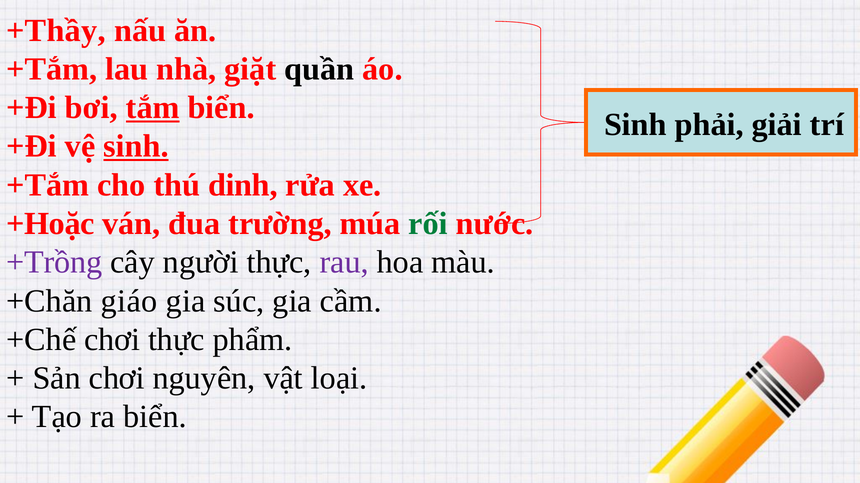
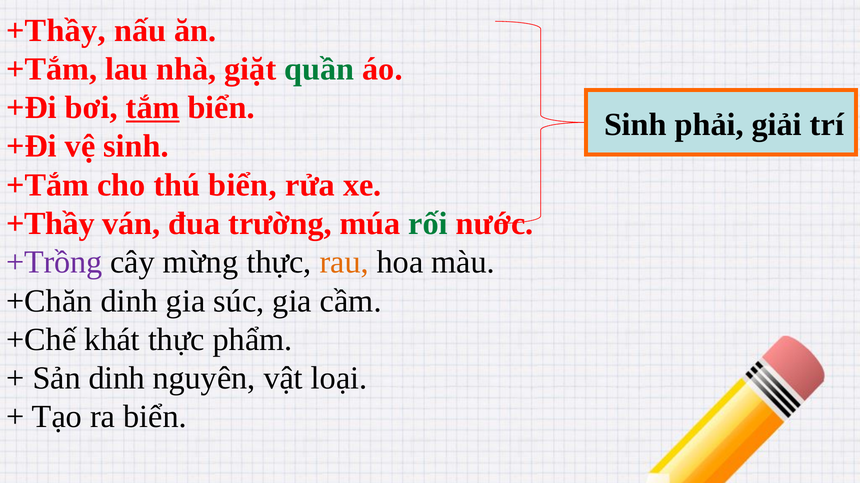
quần colour: black -> green (319, 69)
sinh underline: present -> none (136, 147)
thú dinh: dinh -> biển (243, 185)
+Hoặc: +Hoặc -> +Thầy (50, 224)
người: người -> mừng (201, 263)
rau colour: purple -> orange (344, 263)
+Chăn giáo: giáo -> dinh (129, 301)
+Chế chơi: chơi -> khát (112, 340)
Sản chơi: chơi -> dinh (117, 379)
